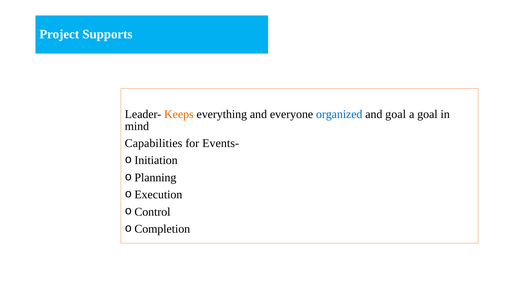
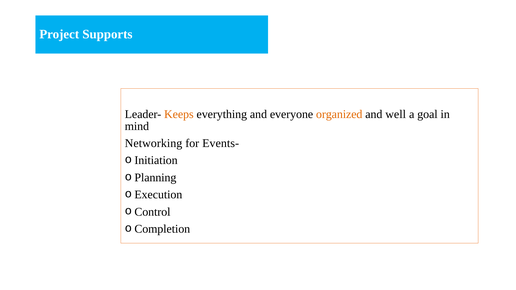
organized colour: blue -> orange (339, 114)
and goal: goal -> well (396, 114)
Capabilities: Capabilities -> Networking (154, 143)
